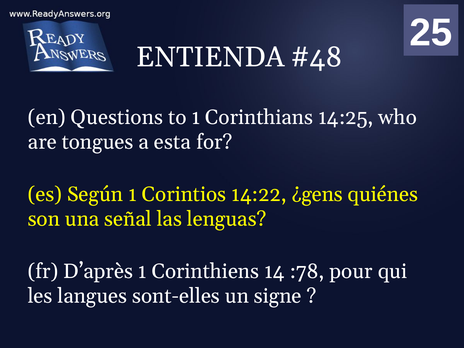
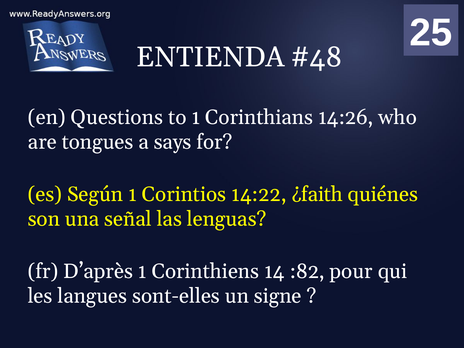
14:25: 14:25 -> 14:26 (346, 117)
esta: esta -> says (173, 142)
¿gens: ¿gens -> ¿faith (317, 194)
:78: :78 -> :82 (307, 271)
